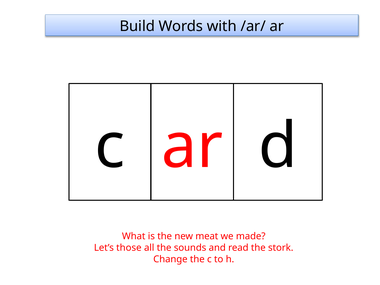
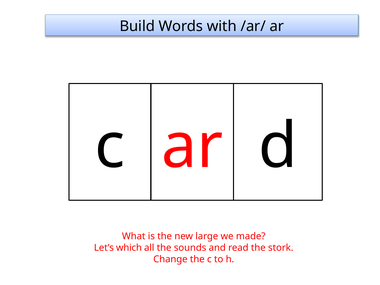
meat: meat -> large (207, 236)
those: those -> which (129, 248)
